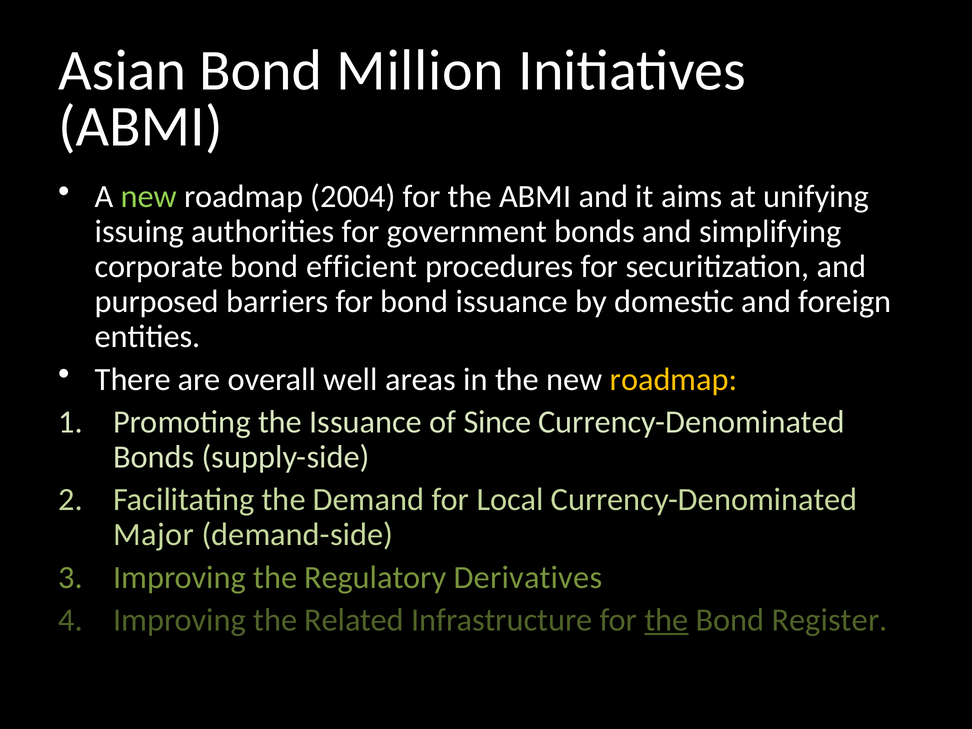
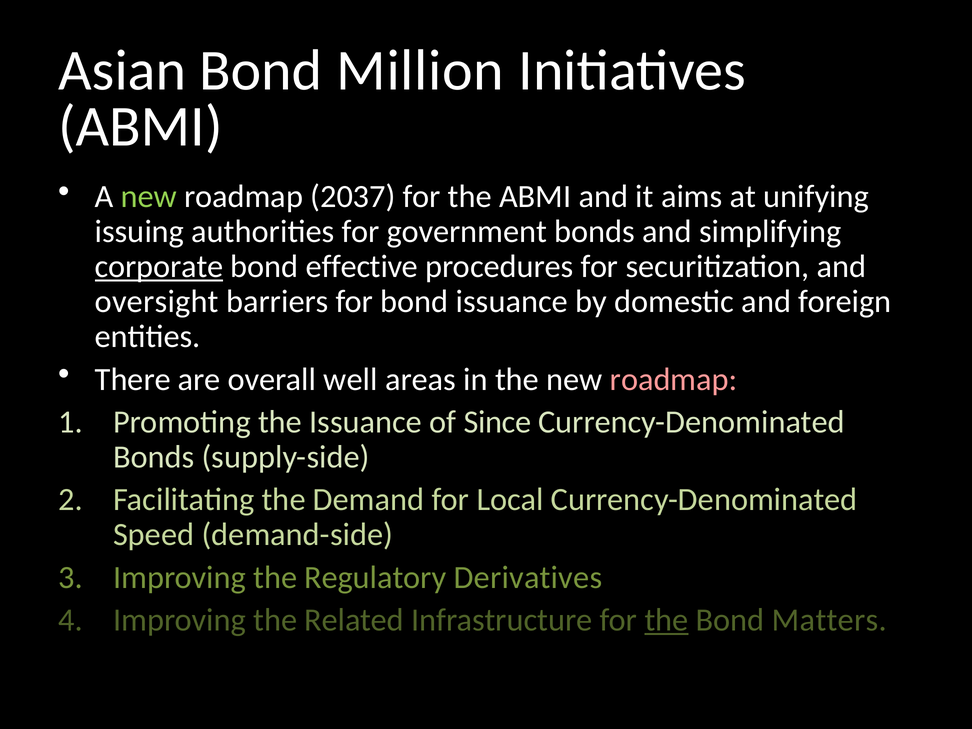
2004: 2004 -> 2037 (353, 197)
corporate underline: none -> present (159, 267)
efficient: efficient -> effective (362, 267)
purposed: purposed -> oversight (157, 302)
roadmap colour: yellow -> pink (674, 379)
Major: Major -> Speed (154, 535)
Register: Register -> Matters (829, 620)
